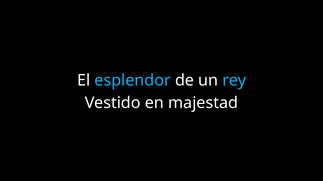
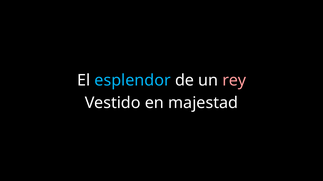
rey colour: light blue -> pink (234, 81)
